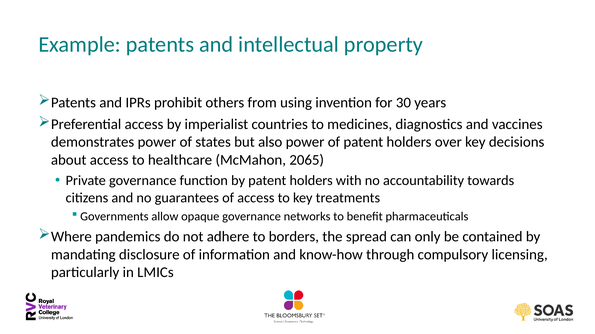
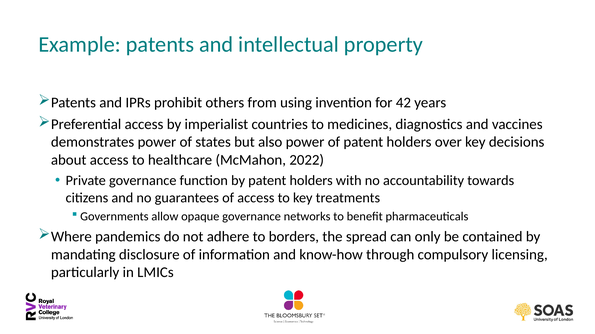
30: 30 -> 42 (403, 103)
2065: 2065 -> 2022 (307, 160)
